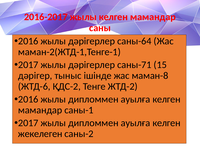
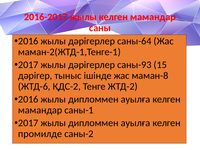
саны-71: саны-71 -> саны-93 (134, 65)
жекелеген: жекелеген -> промилде (40, 134)
